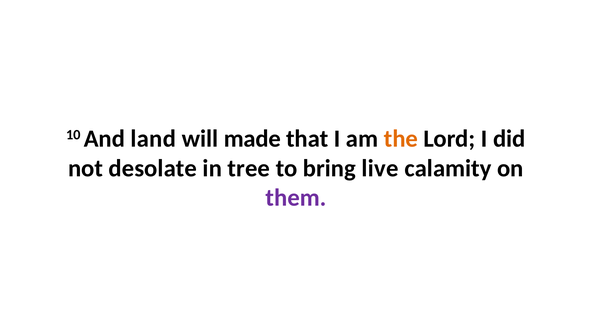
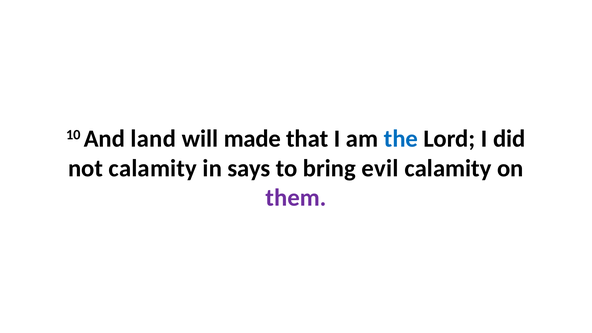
the colour: orange -> blue (401, 139)
not desolate: desolate -> calamity (153, 168)
tree: tree -> says (249, 168)
live: live -> evil (380, 168)
